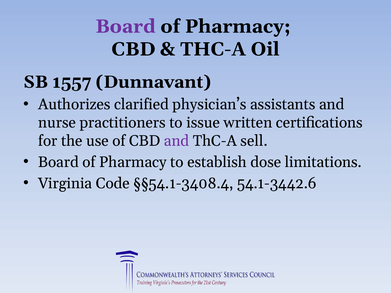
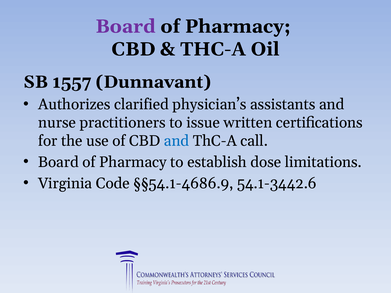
and colour: purple -> blue (177, 141)
sell: sell -> call (254, 141)
§§54.1-3408.4: §§54.1-3408.4 -> §§54.1-4686.9 (183, 183)
